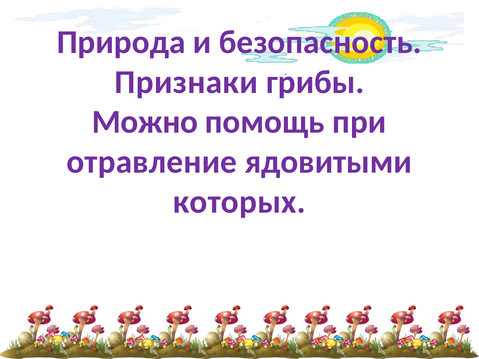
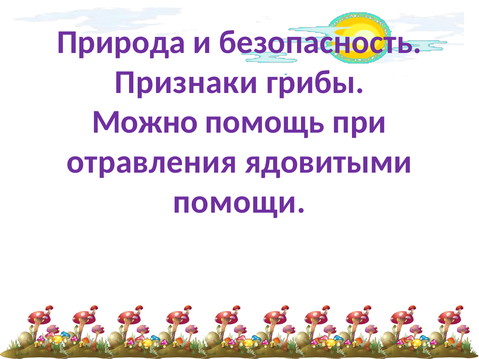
отравление: отравление -> отравления (152, 162)
которых: которых -> помощи (239, 202)
